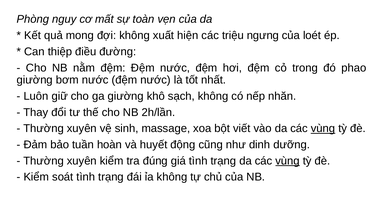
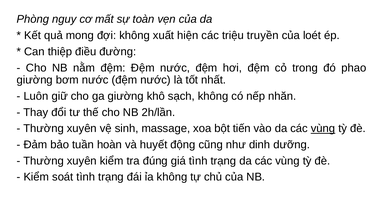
ngưng: ngưng -> truyền (263, 35)
viết: viết -> tiến (242, 128)
vùng underline: present -> none (288, 161)
